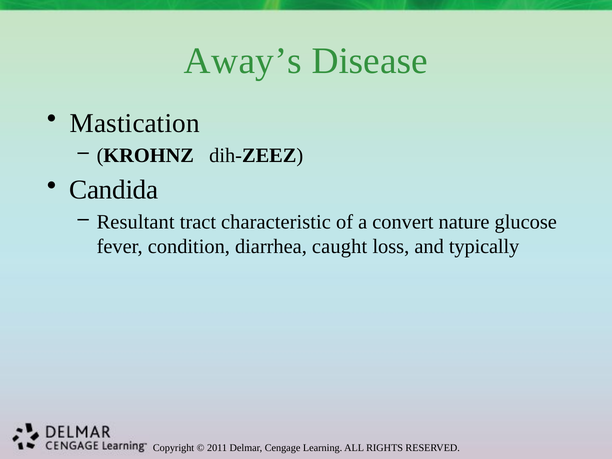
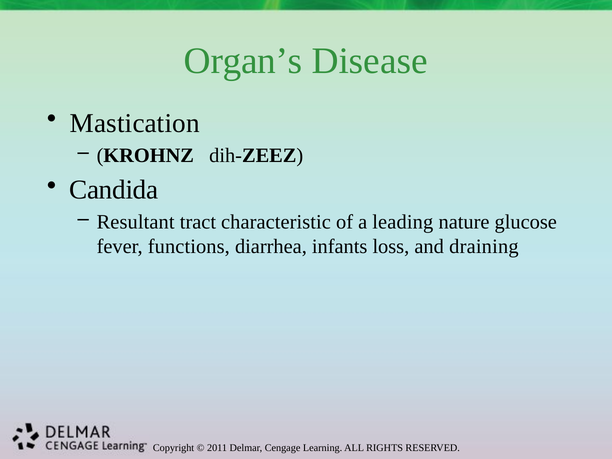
Away’s: Away’s -> Organ’s (243, 61)
convert: convert -> leading (403, 222)
condition: condition -> functions (189, 247)
caught: caught -> infants (340, 247)
typically: typically -> draining (484, 247)
